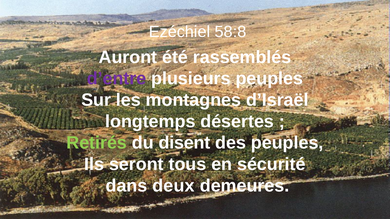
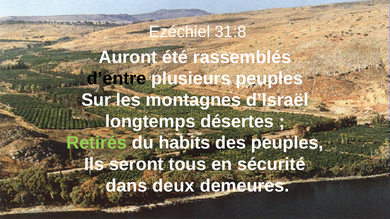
58:8: 58:8 -> 31:8 (230, 32)
d’entre colour: purple -> black (117, 79)
disent: disent -> habits (185, 143)
